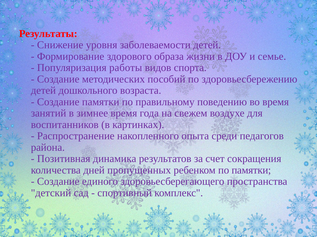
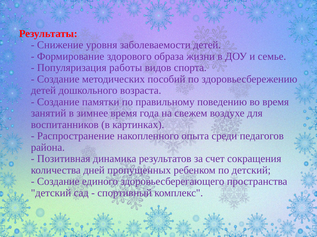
по памятки: памятки -> детский (251, 171)
